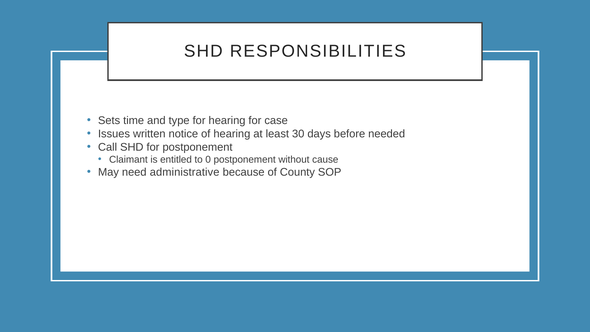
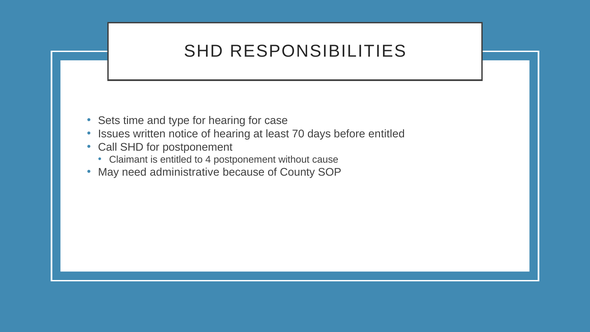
30: 30 -> 70 (298, 134)
before needed: needed -> entitled (387, 134)
0: 0 -> 4 (208, 159)
